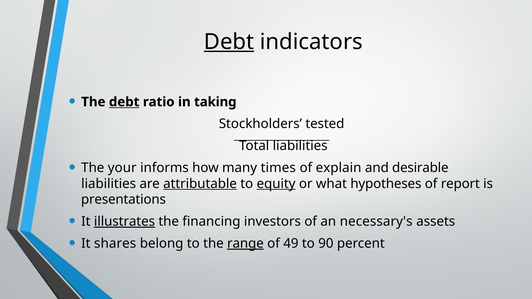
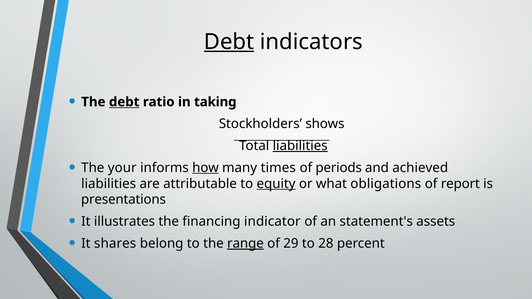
tested: tested -> shows (325, 124)
liabilities underline: none -> present (300, 146)
how underline: none -> present (205, 168)
explain: explain -> periods (339, 168)
desirable: desirable -> achieved (420, 168)
attributable underline: present -> none (200, 184)
hypotheses: hypotheses -> obligations (386, 184)
illustrates underline: present -> none (125, 222)
investors: investors -> indicator (272, 222)
necessary's: necessary's -> statement's (376, 222)
49: 49 -> 29 (291, 244)
90: 90 -> 28 (326, 244)
